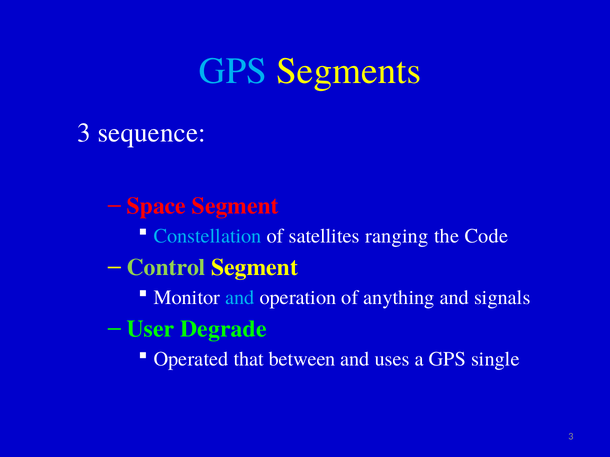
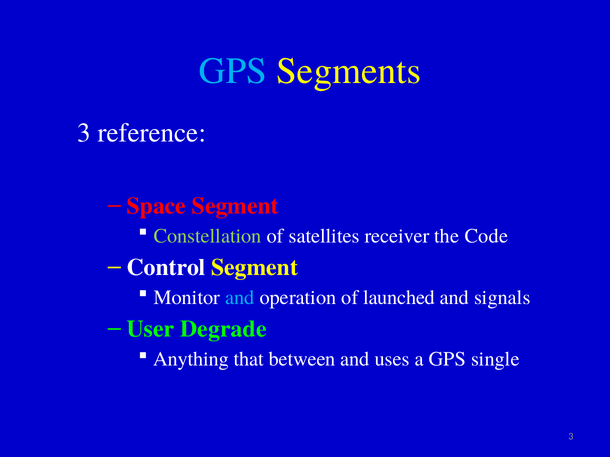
sequence: sequence -> reference (152, 133)
Constellation colour: light blue -> light green (208, 236)
ranging: ranging -> receiver (397, 236)
Control colour: light green -> white (166, 268)
anything: anything -> launched (399, 298)
Operated: Operated -> Anything (191, 360)
